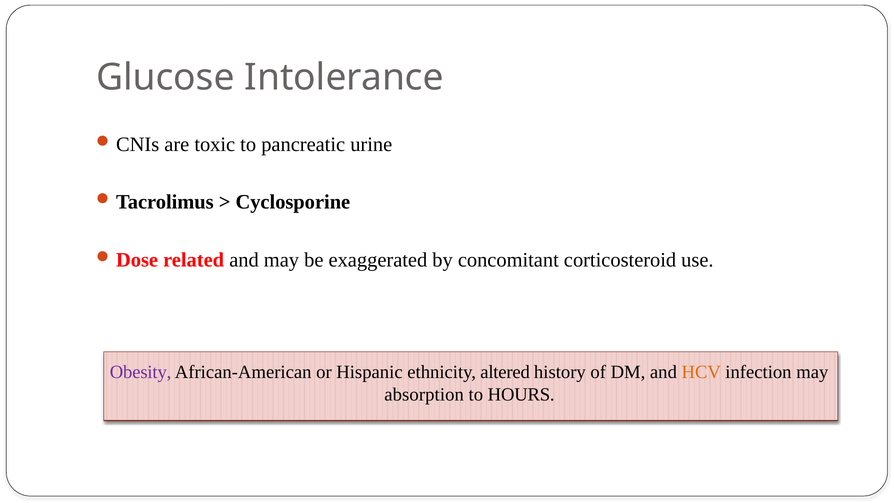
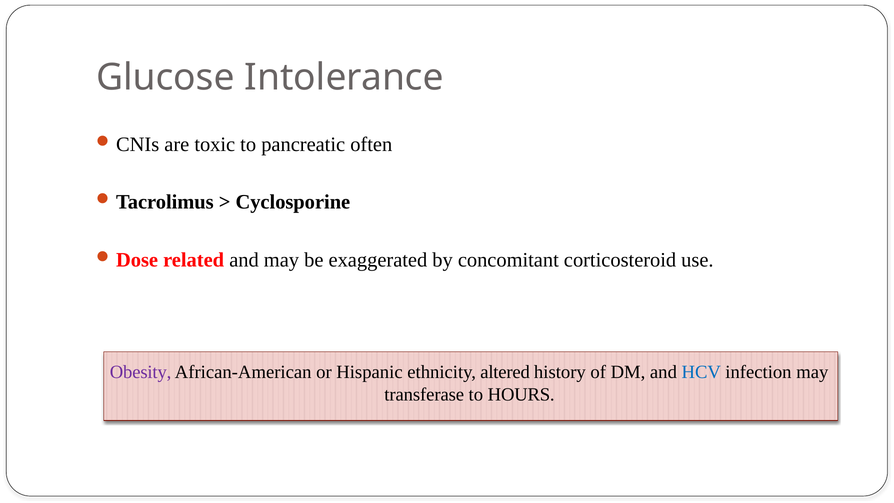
urine: urine -> often (371, 144)
HCV colour: orange -> blue (701, 372)
absorption: absorption -> transferase (424, 394)
